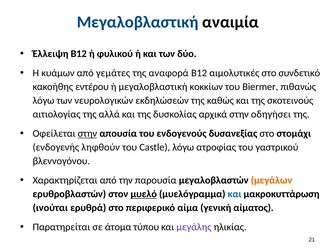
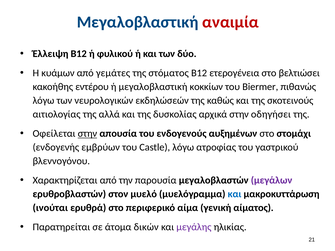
αναιμία colour: black -> red (231, 22)
αναφορά: αναφορά -> στόματος (169, 73)
αιμολυτικές: αιμολυτικές -> ετερογένεια (234, 73)
συνδετικό: συνδετικό -> βελτιώσει (299, 73)
δυσανεξίας: δυσανεξίας -> αυξημένων (233, 134)
ληφθούν: ληφθούν -> εμβρύων (101, 147)
μεγάλων colour: orange -> purple (272, 181)
μυελό underline: present -> none (144, 194)
τύπου: τύπου -> δικών (146, 227)
